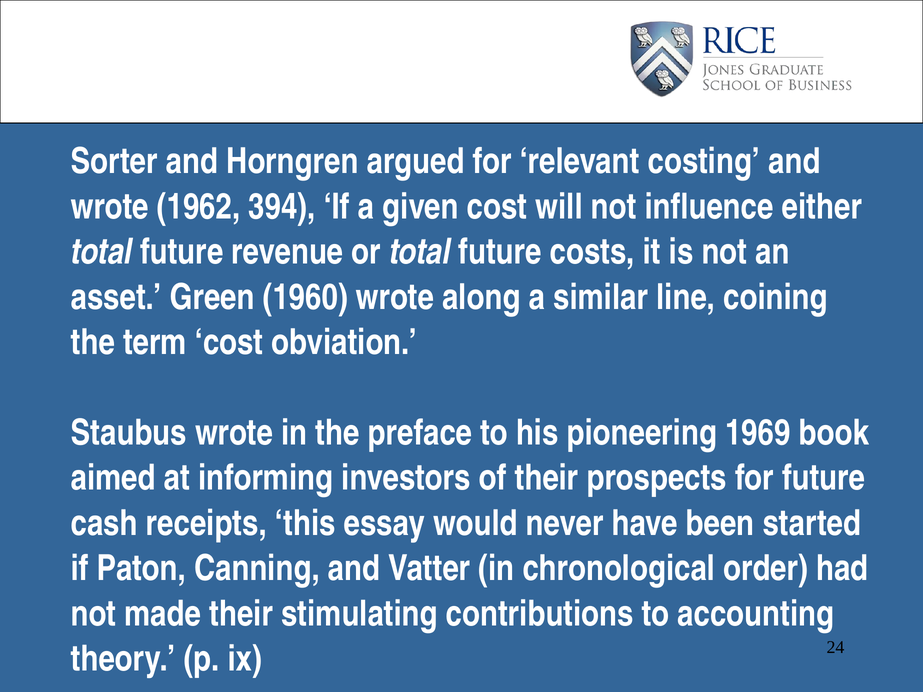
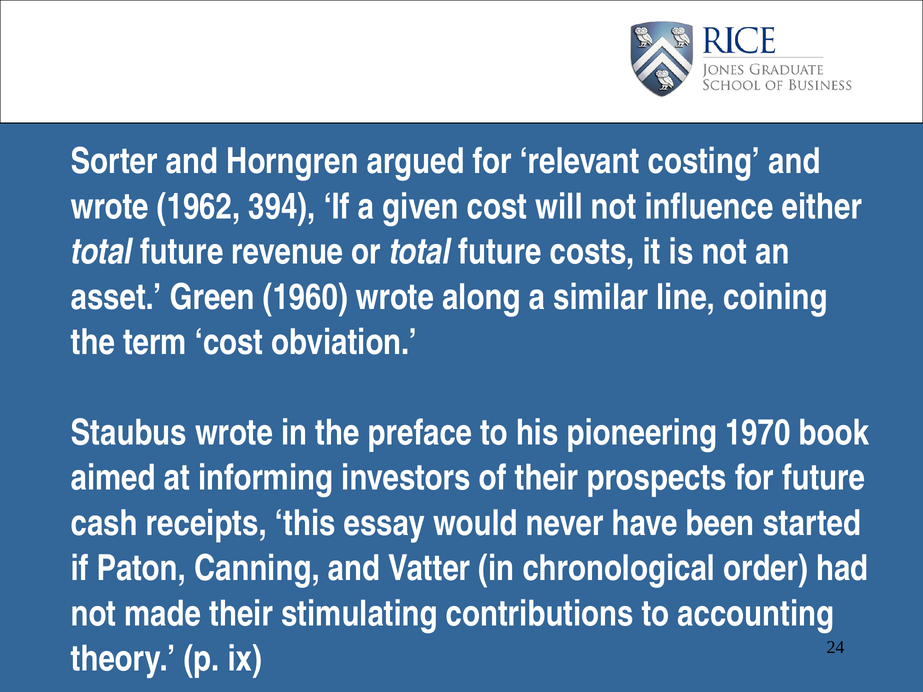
1969: 1969 -> 1970 (758, 433)
